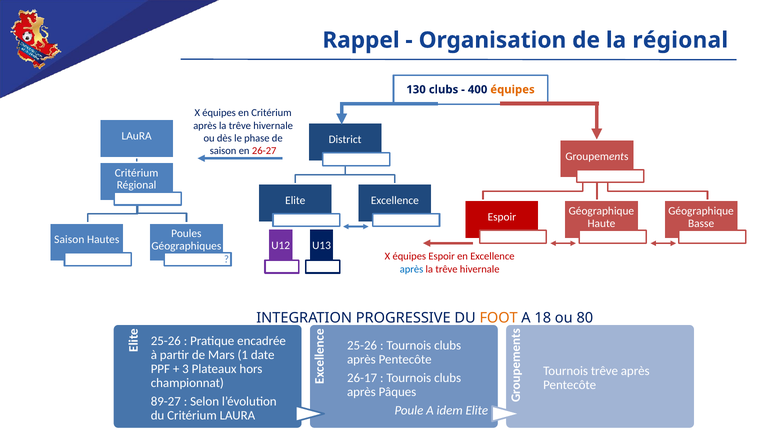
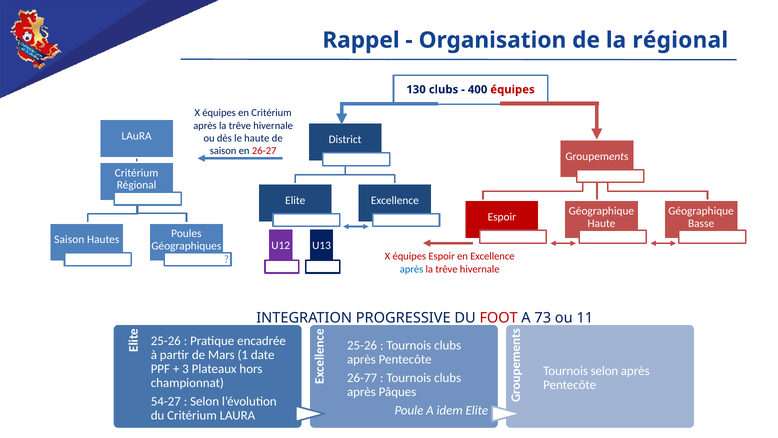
équipes colour: orange -> red (512, 89)
le phase: phase -> haute (257, 138)
FOOT colour: orange -> red (499, 318)
18: 18 -> 73 (543, 318)
80: 80 -> 11 (585, 318)
trêve: trêve -> selon (604, 371)
26-17: 26-17 -> 26-77 (362, 378)
89-27: 89-27 -> 54-27 (166, 401)
